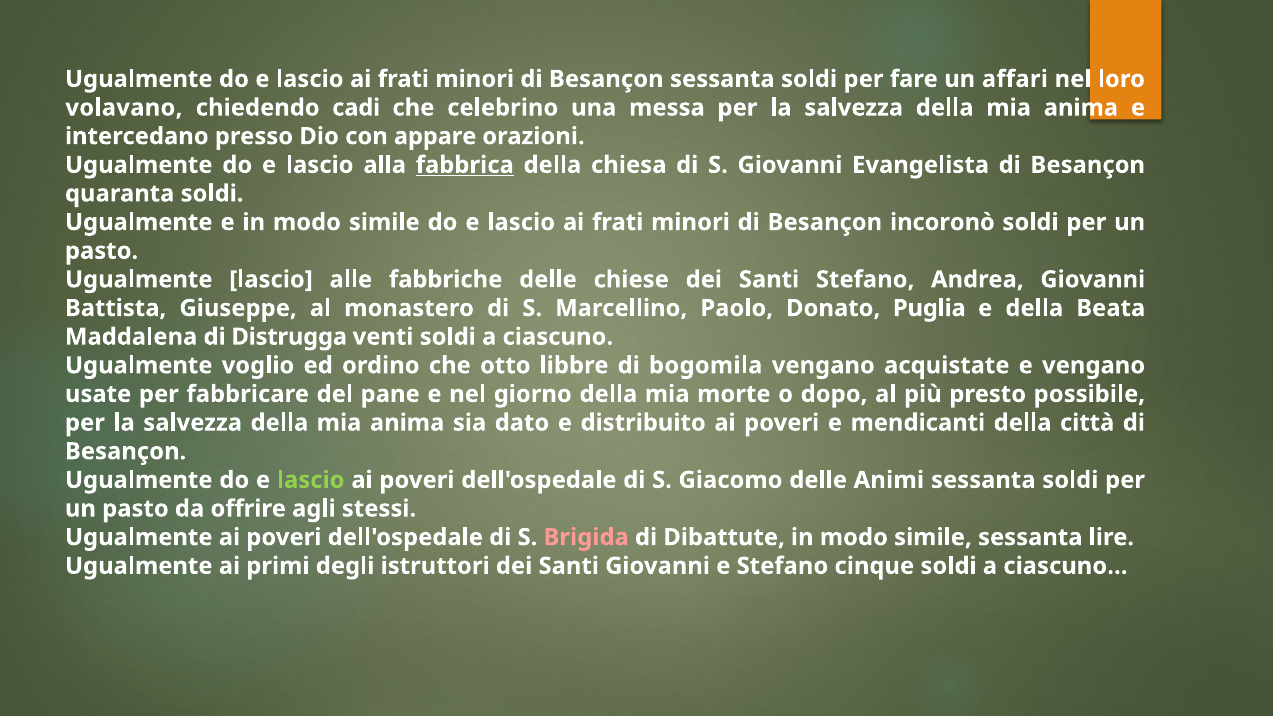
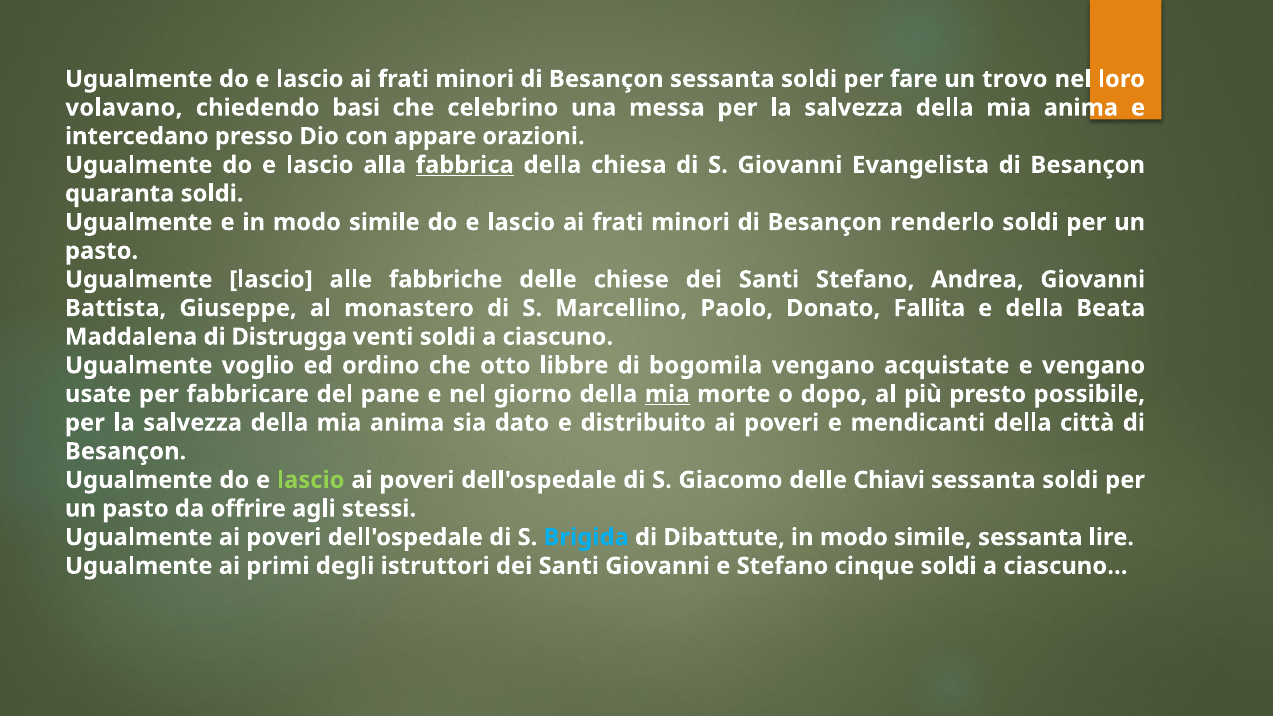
affari: affari -> trovo (1015, 79)
cadi: cadi -> basi (356, 108)
incoronò: incoronò -> renderlo (942, 222)
Puglia: Puglia -> Fallita (929, 308)
mia underline: none -> present (667, 394)
Animi: Animi -> Chiavi (889, 480)
Brigida colour: pink -> light blue (586, 537)
